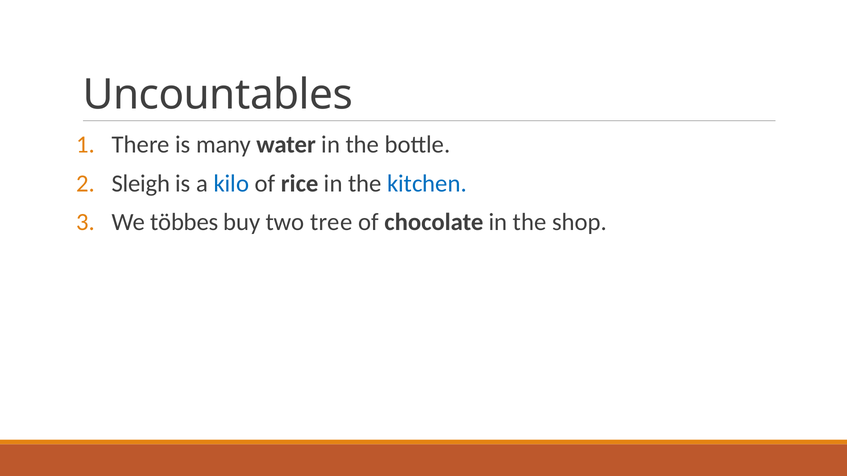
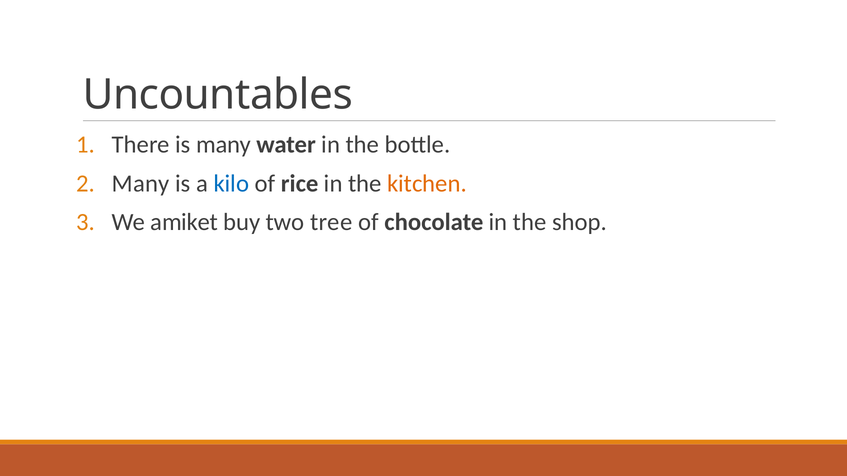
Sleigh: Sleigh -> Many (141, 184)
kitchen colour: blue -> orange (427, 184)
többes: többes -> amiket (184, 223)
